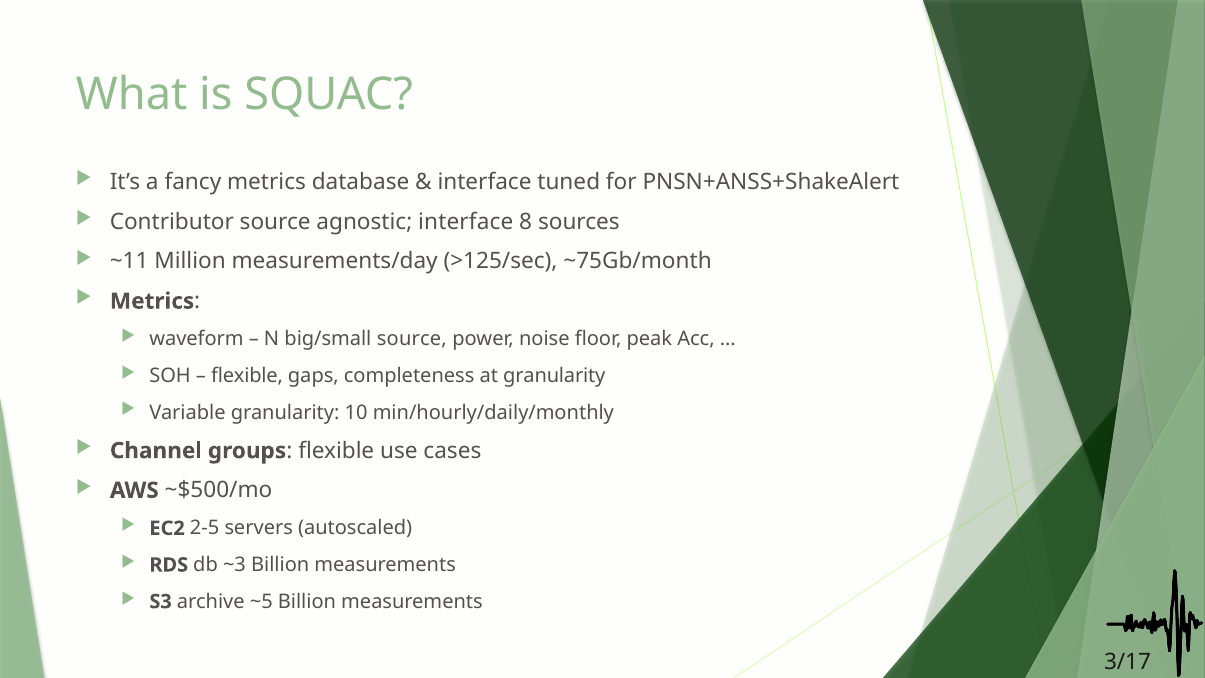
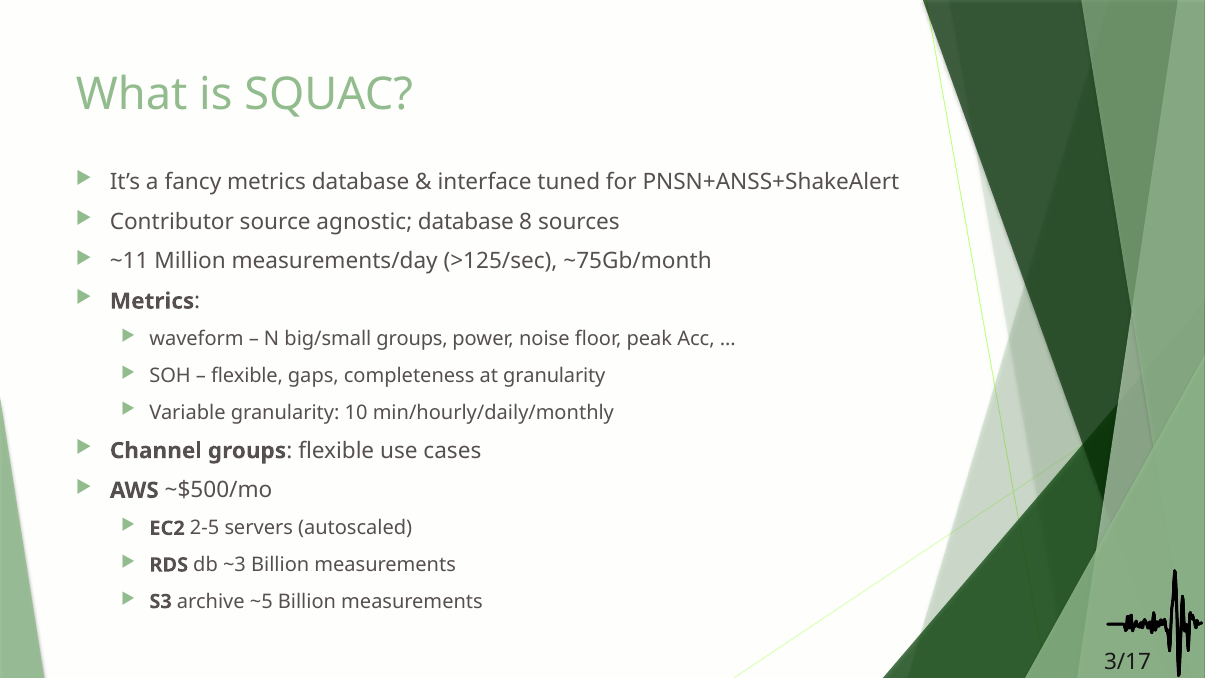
agnostic interface: interface -> database (466, 222)
big/small source: source -> groups (412, 339)
